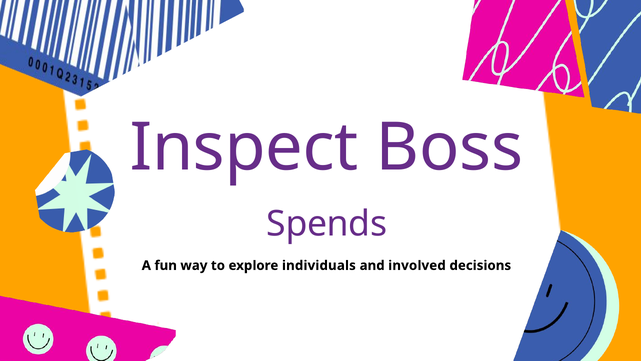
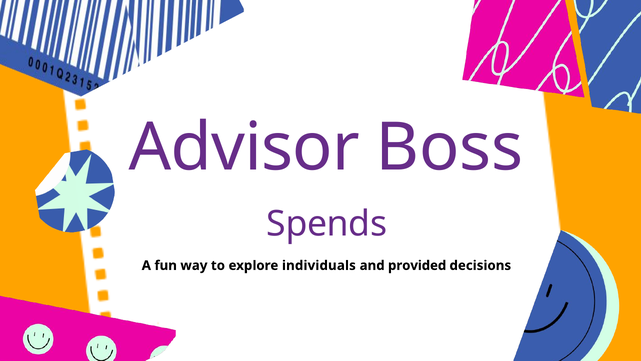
Inspect: Inspect -> Advisor (244, 147)
involved: involved -> provided (417, 265)
